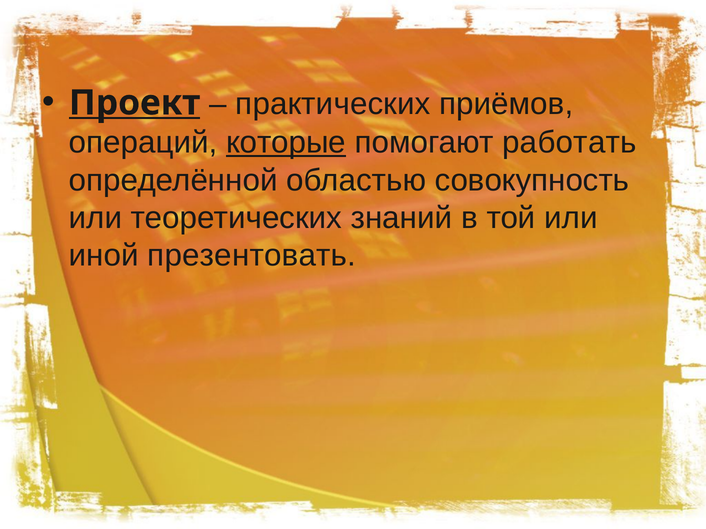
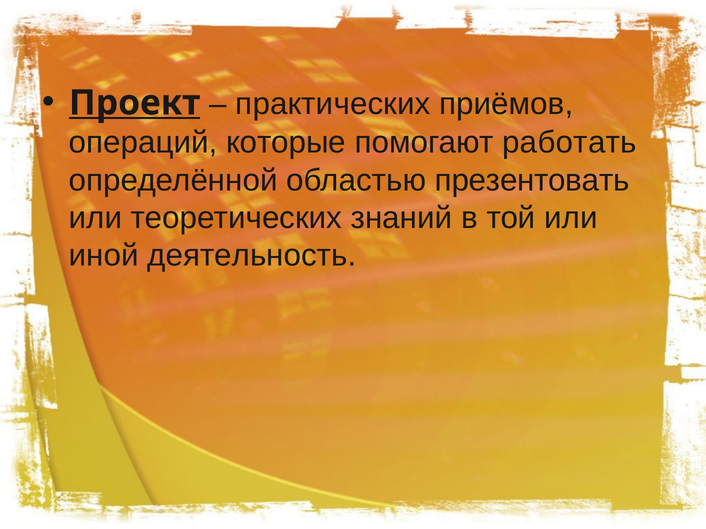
которые underline: present -> none (286, 143)
совокупность: совокупность -> презентовать (532, 180)
презентовать: презентовать -> деятельность (252, 256)
